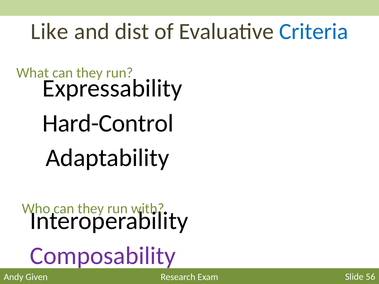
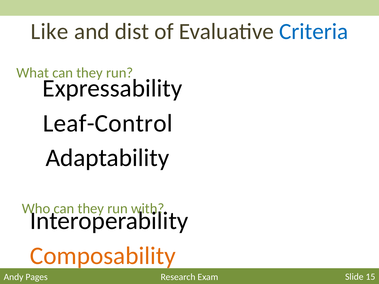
Hard-Control: Hard-Control -> Leaf-Control (108, 123)
Composability colour: purple -> orange (103, 256)
56: 56 -> 15 (370, 277)
Given: Given -> Pages (37, 277)
